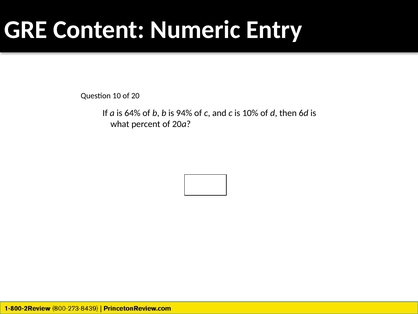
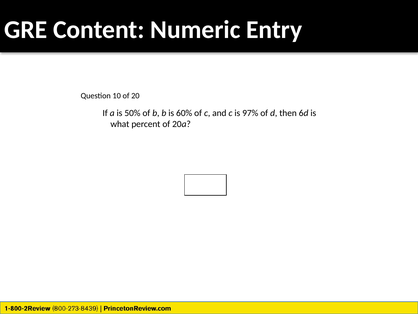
64%: 64% -> 50% (132, 113)
94%: 94% -> 60% (184, 113)
10%: 10% -> 97% (250, 113)
